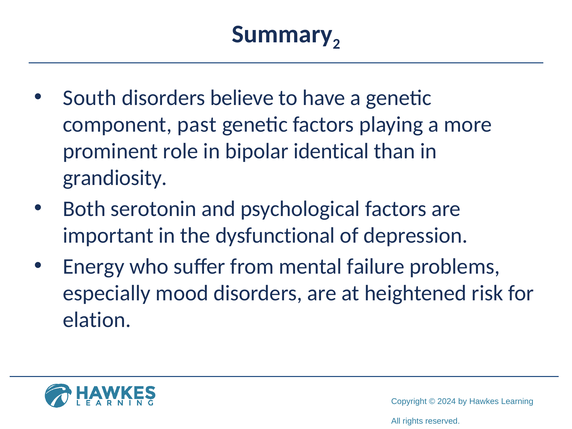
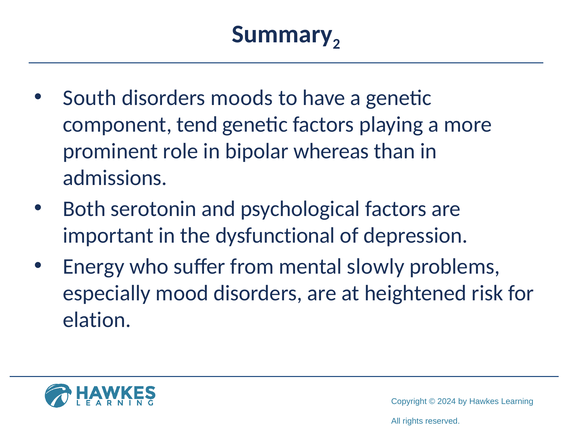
believe: believe -> moods (242, 98)
past: past -> tend (197, 124)
identical: identical -> whereas (331, 151)
grandiosity: grandiosity -> admissions (115, 178)
failure: failure -> slowly (376, 267)
